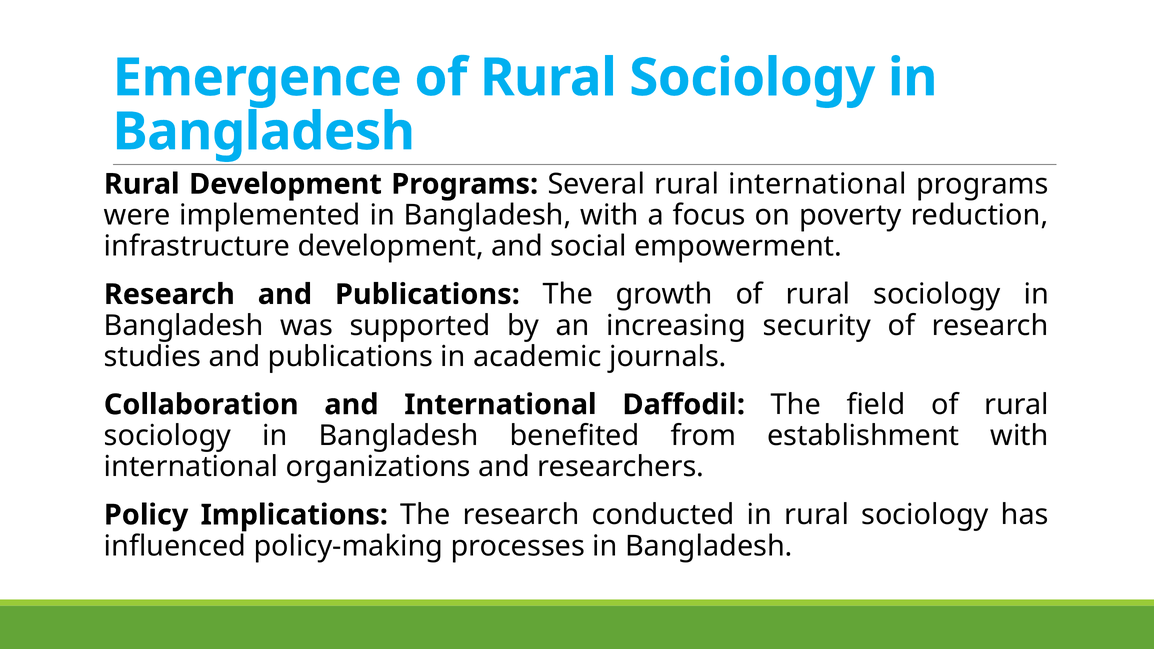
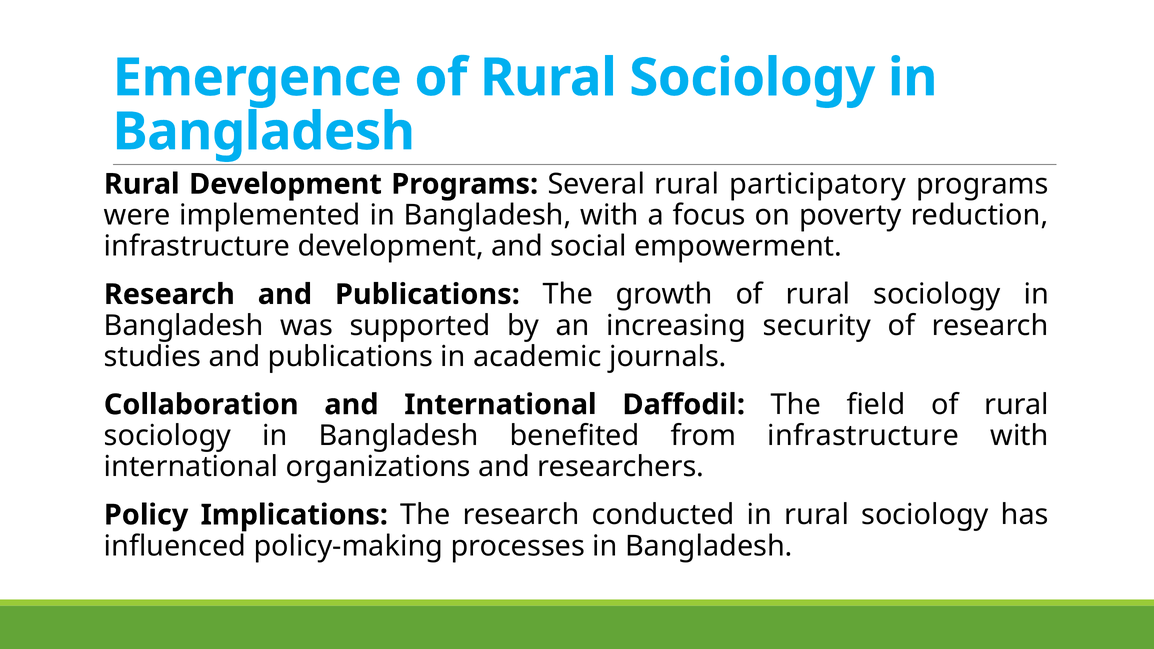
rural international: international -> participatory (818, 184)
from establishment: establishment -> infrastructure (863, 436)
